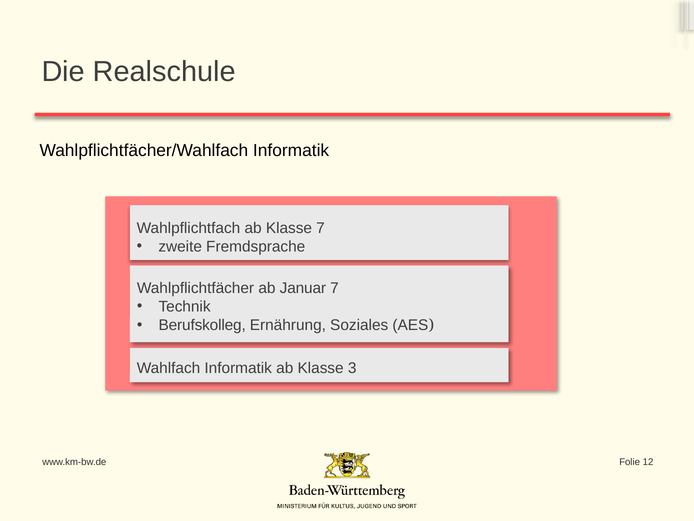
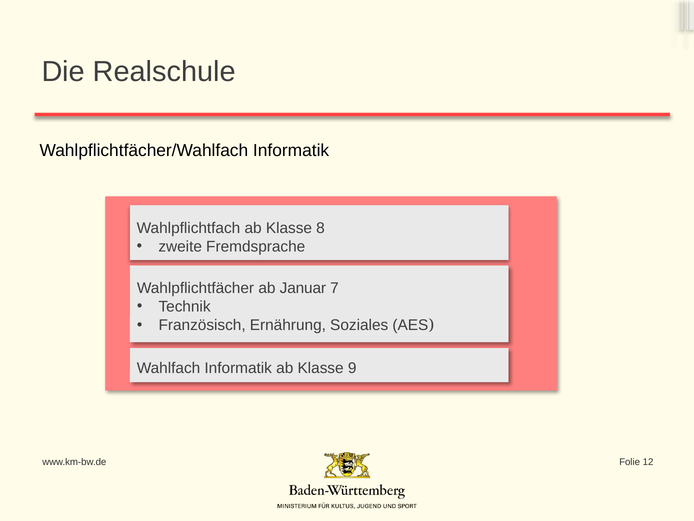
Klasse 7: 7 -> 8 (320, 228)
Berufskolleg: Berufskolleg -> Französisch (202, 325)
3: 3 -> 9 (352, 368)
